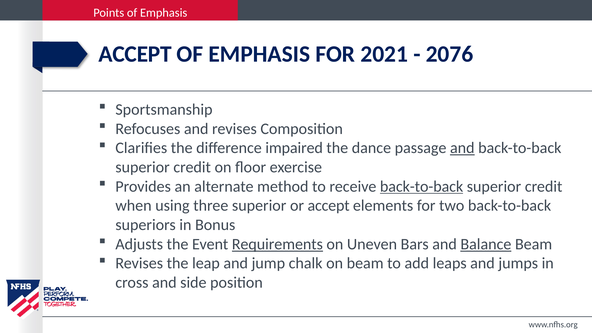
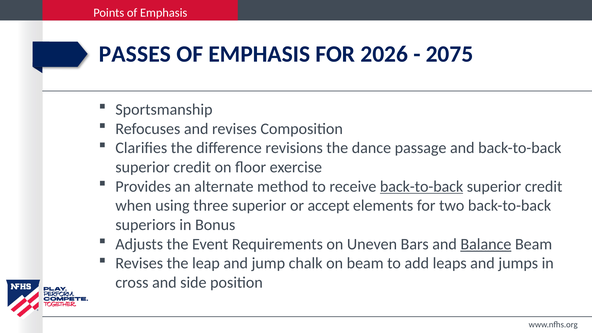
ACCEPT: ACCEPT -> PASSES (135, 54)
2021: 2021 -> 2026 (384, 54)
2076: 2076 -> 2075 (450, 54)
impaired: impaired -> revisions (294, 148)
and underline: present -> none (462, 148)
Requirements underline: present -> none (277, 244)
